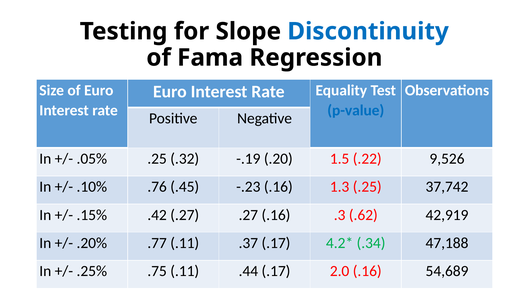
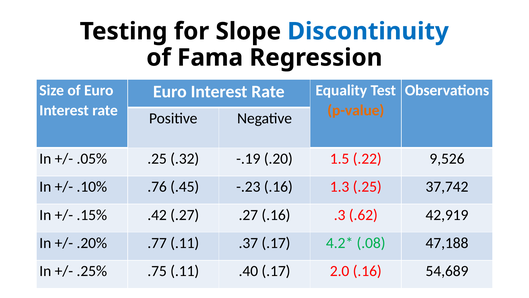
p-value colour: blue -> orange (356, 110)
.34: .34 -> .08 (371, 243)
.44: .44 -> .40 (248, 271)
